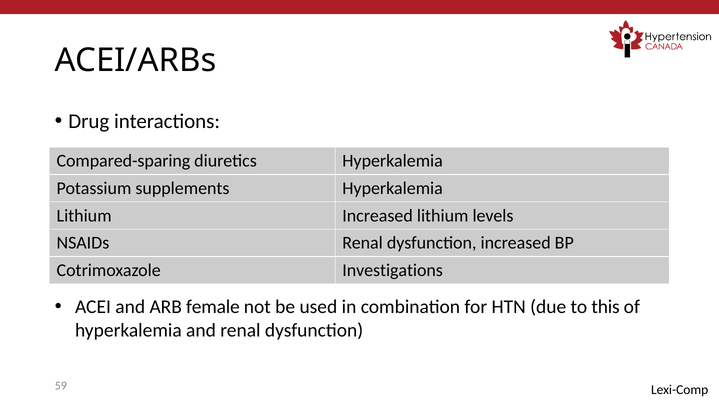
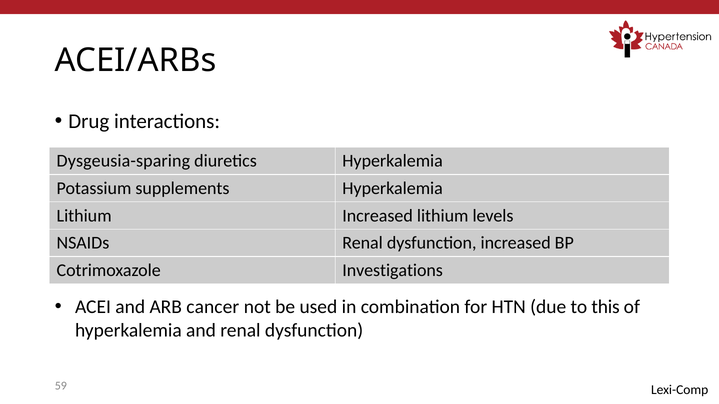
Compared-sparing: Compared-sparing -> Dysgeusia-sparing (123, 161)
female: female -> cancer (213, 307)
